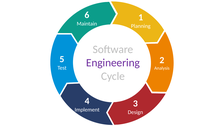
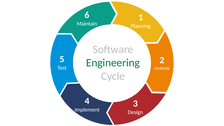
Engineering colour: purple -> green (113, 63)
